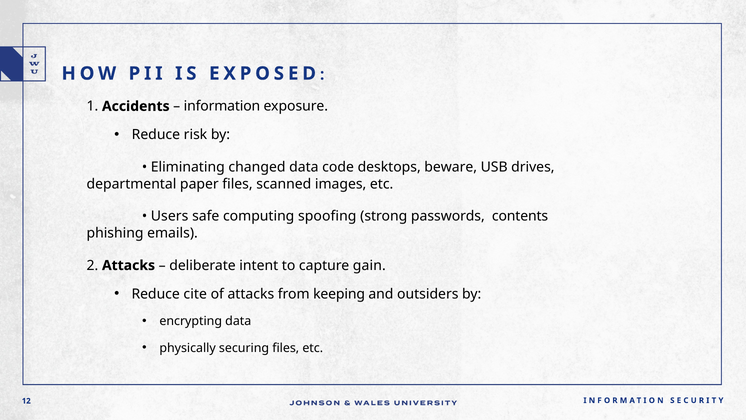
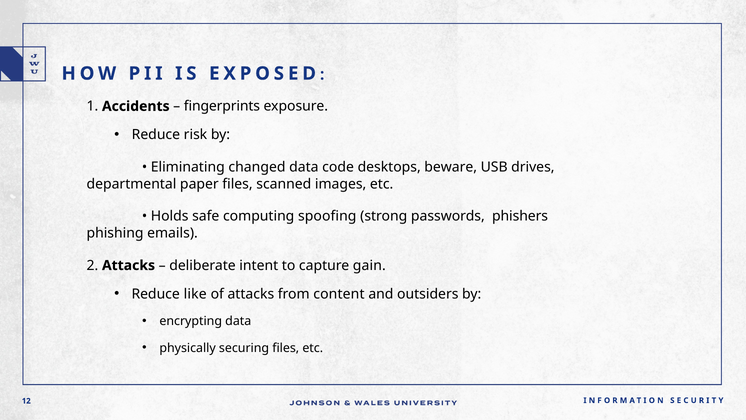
information: information -> fingerprints (222, 106)
Users: Users -> Holds (170, 216)
contents: contents -> phishers (520, 216)
cite: cite -> like (195, 294)
keeping: keeping -> content (339, 294)
